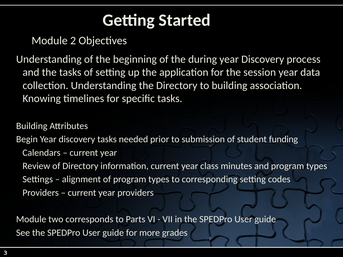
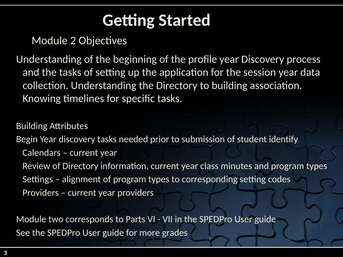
during: during -> profile (203, 59)
funding: funding -> identify (283, 139)
